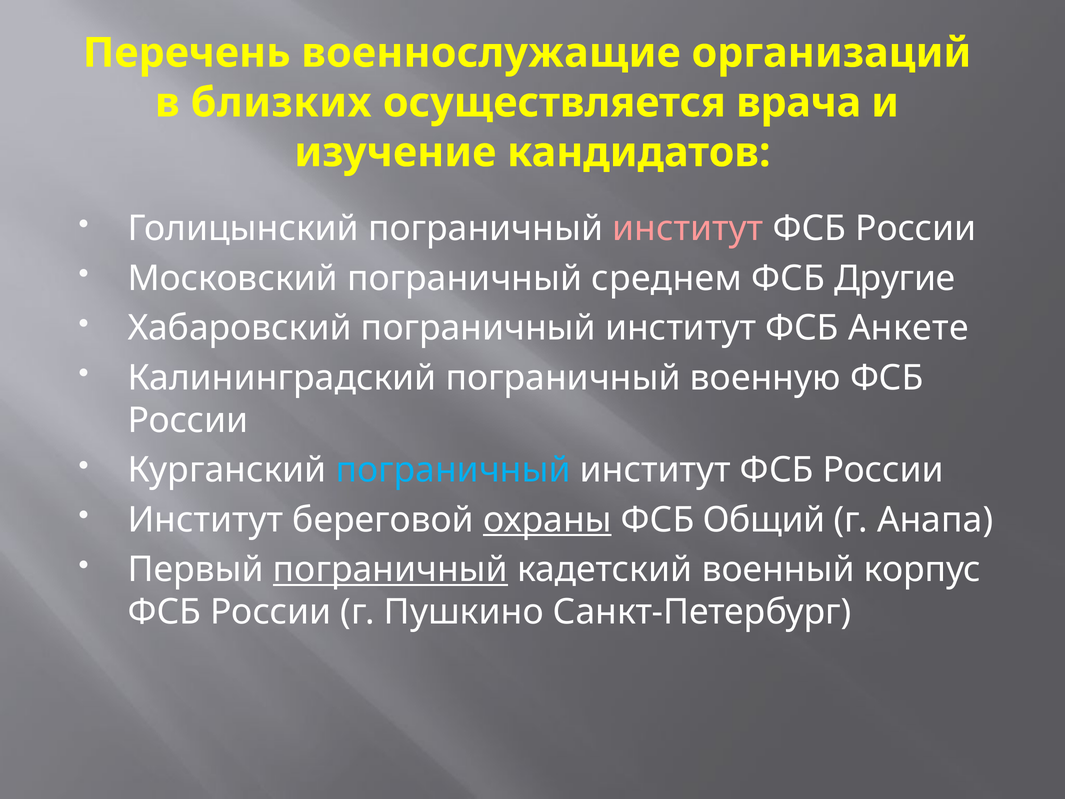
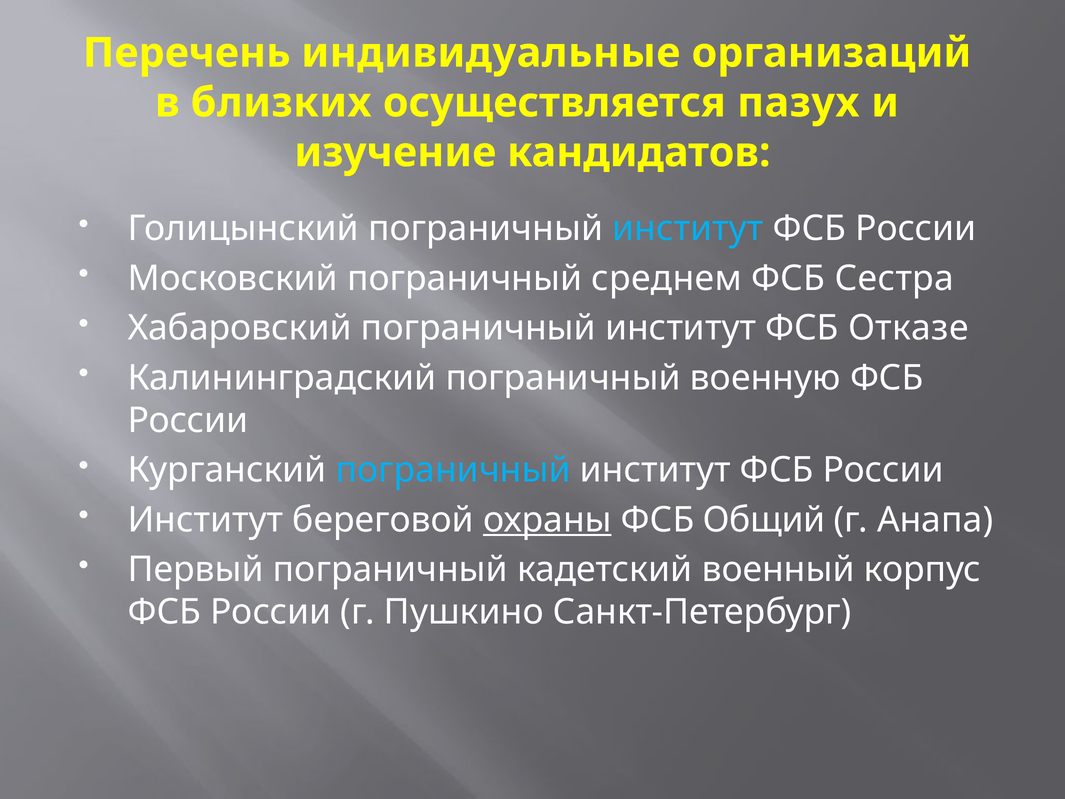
военнослужащие: военнослужащие -> индивидуальные (491, 53)
врача: врача -> пазух (798, 103)
институт colour: pink -> light blue (688, 229)
Другие: Другие -> Сестра (894, 278)
Анкете: Анкете -> Отказе (908, 328)
пограничный underline: present -> none (390, 569)
